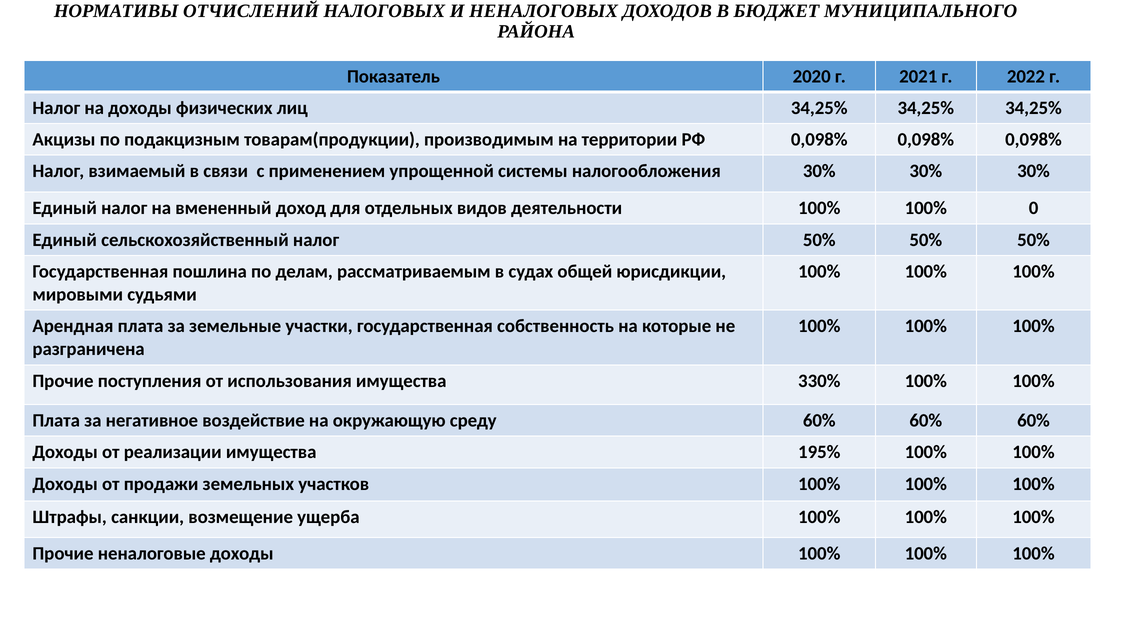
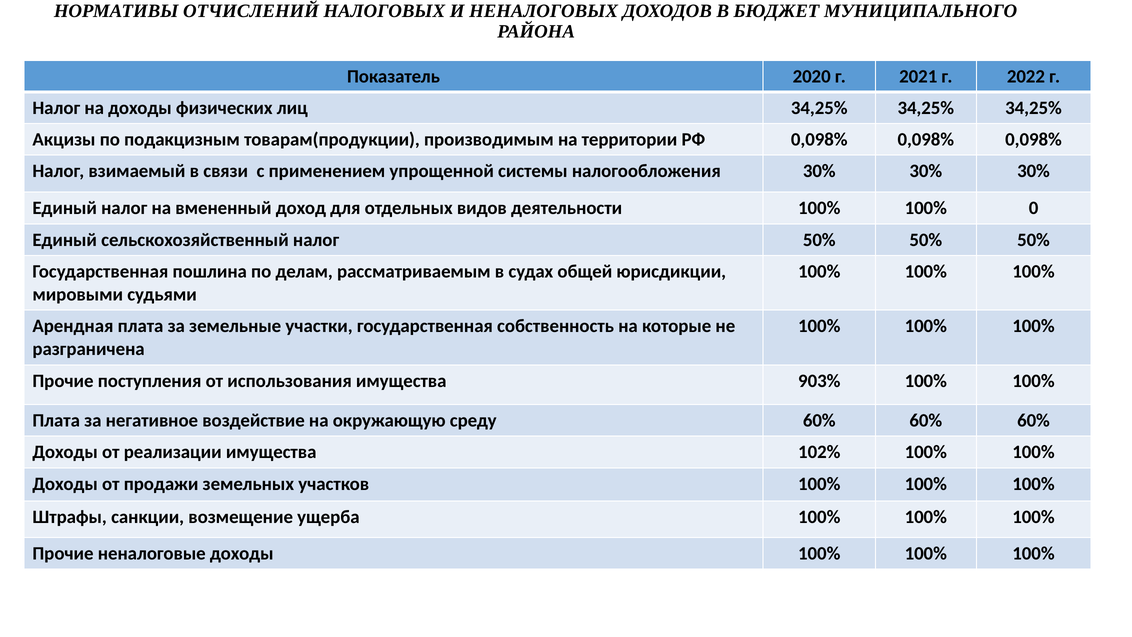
330%: 330% -> 903% (819, 381)
195%: 195% -> 102% (819, 452)
